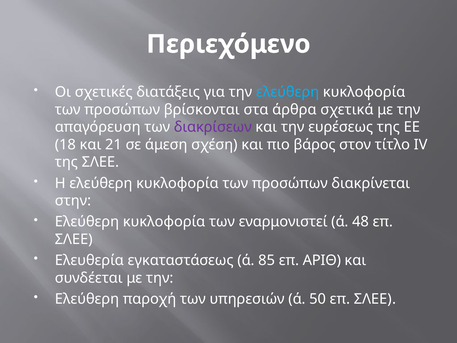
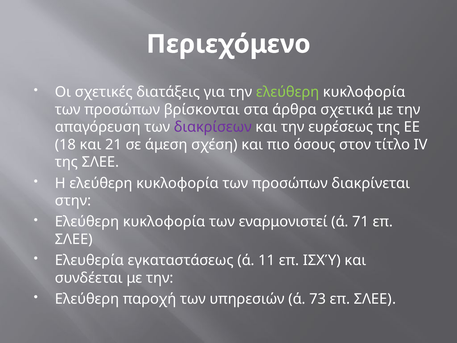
ελεύθερη colour: light blue -> light green (288, 92)
βάρος: βάρος -> όσους (315, 145)
48: 48 -> 71 (360, 222)
85: 85 -> 11 (267, 260)
ΑΡΙΘ: ΑΡΙΘ -> ΙΣΧΎ (322, 260)
50: 50 -> 73 (318, 299)
